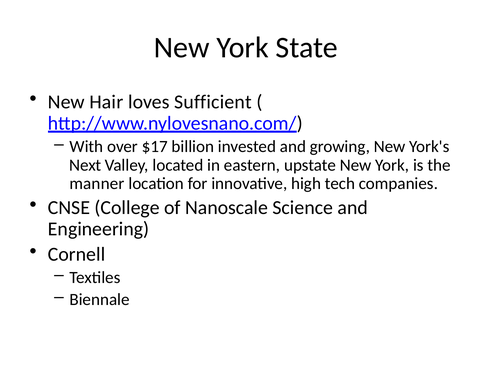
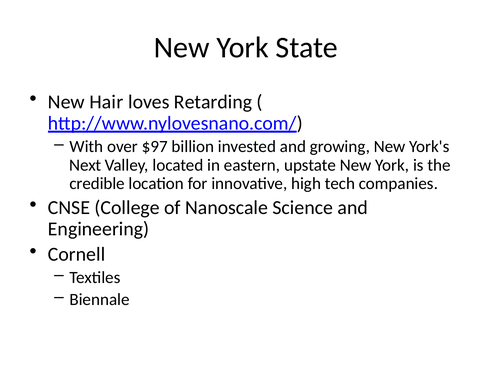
Sufficient: Sufficient -> Retarding (213, 102)
$17: $17 -> $97 (155, 147)
manner: manner -> credible (97, 184)
